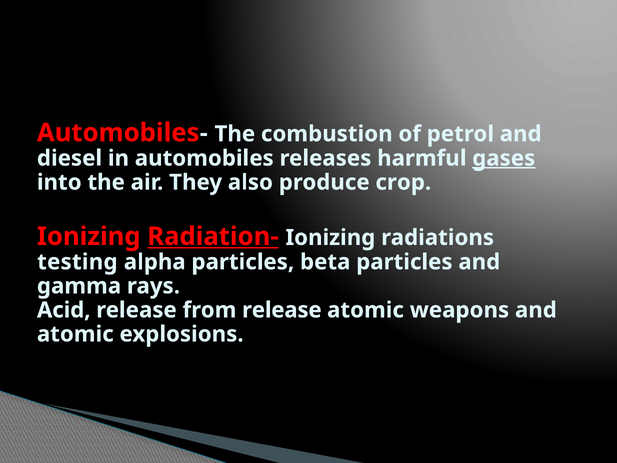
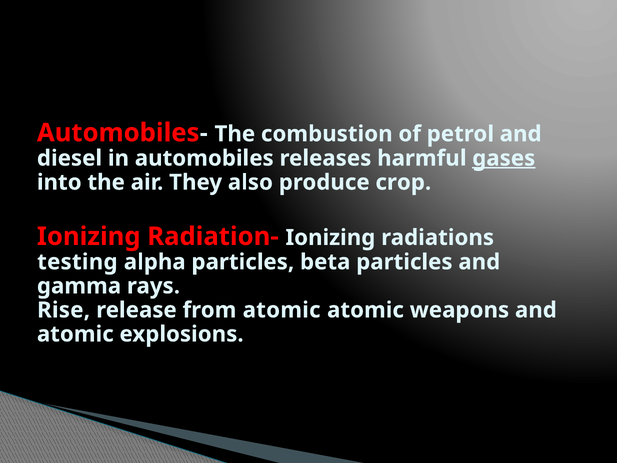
Radiation- underline: present -> none (213, 236)
Acid: Acid -> Rise (64, 310)
from release: release -> atomic (282, 310)
